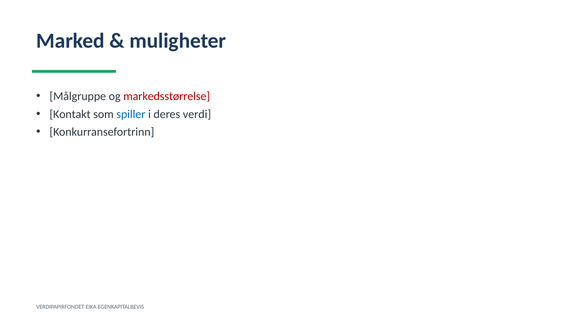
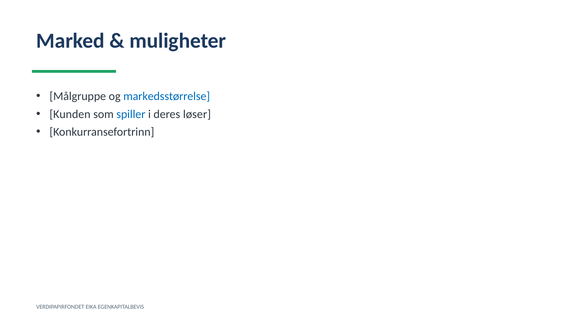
markedsstørrelse colour: red -> blue (167, 96)
Kontakt: Kontakt -> Kunden (70, 114)
verdi: verdi -> løser (197, 114)
